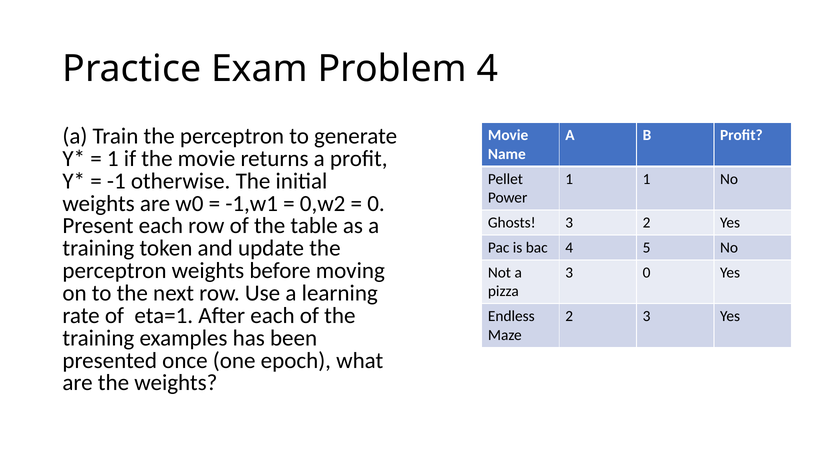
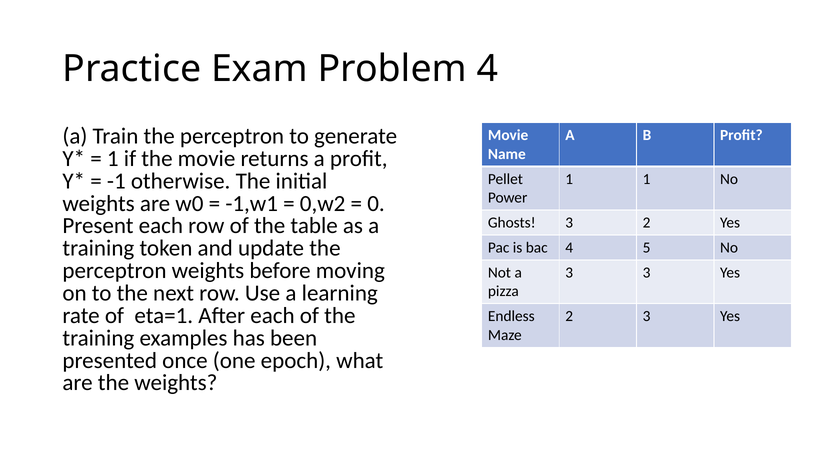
3 0: 0 -> 3 (647, 272)
